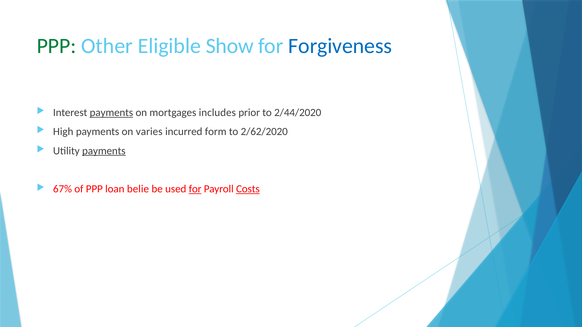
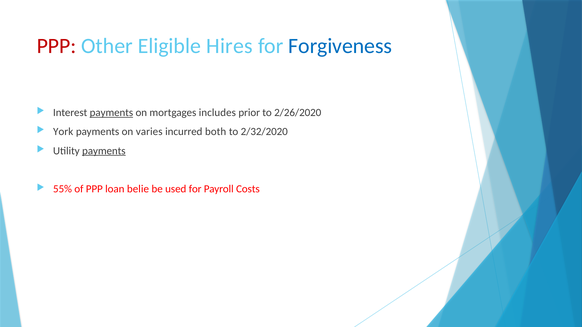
PPP colour: green -> red (56, 46)
Show: Show -> Hires (229, 46)
2/44/2020: 2/44/2020 -> 2/26/2020 (298, 113)
High: High -> York (63, 132)
form: form -> both (216, 132)
2/62/2020: 2/62/2020 -> 2/32/2020 (264, 132)
67%: 67% -> 55% (62, 189)
for underline: present -> none (195, 189)
Costs underline: present -> none (248, 189)
